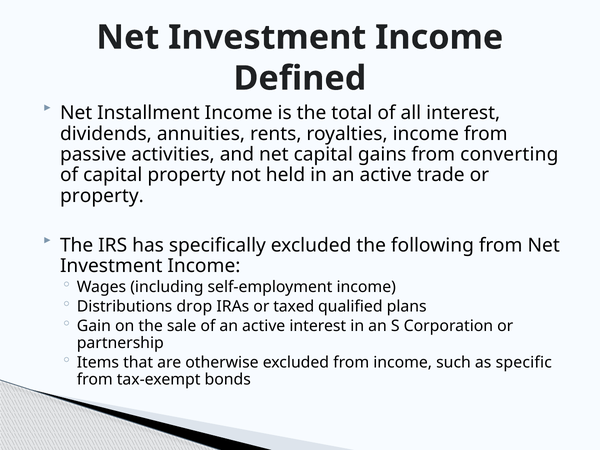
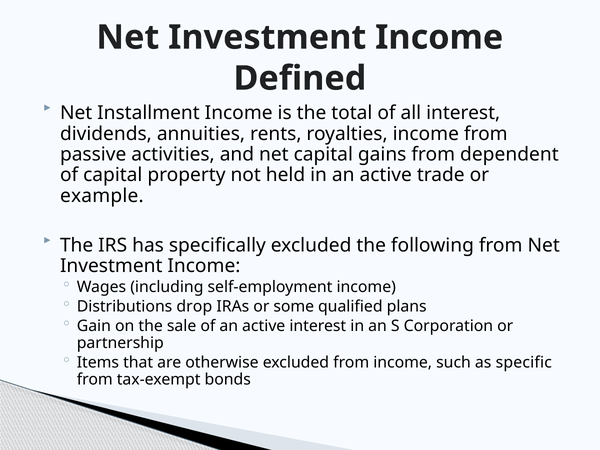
converting: converting -> dependent (509, 154)
property: property -> example (102, 196)
taxed: taxed -> some (294, 306)
